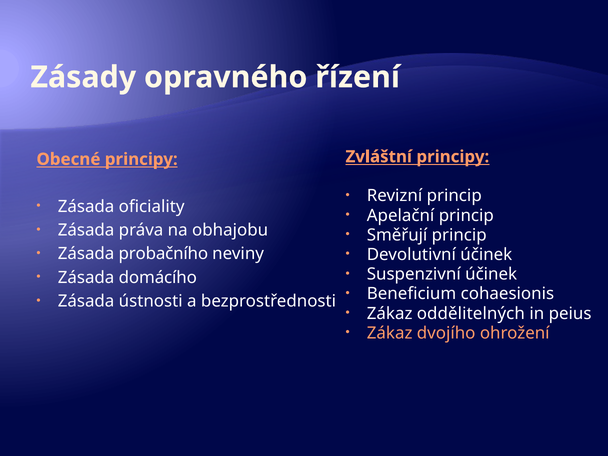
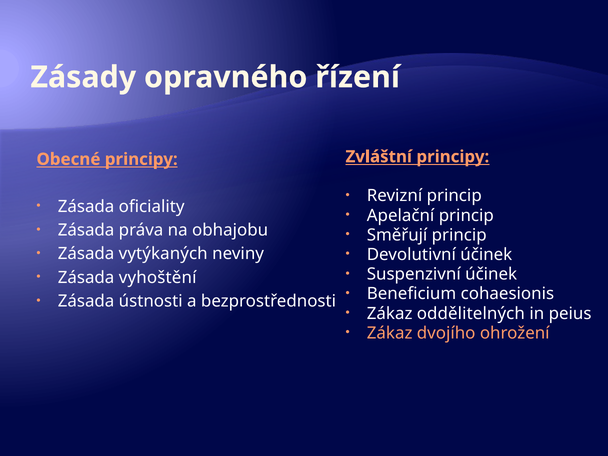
probačního: probačního -> vytýkaných (163, 254)
domácího: domácího -> vyhoštění (158, 278)
